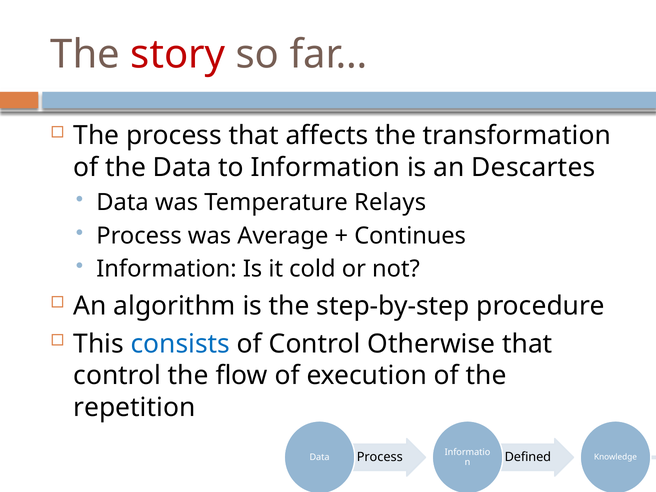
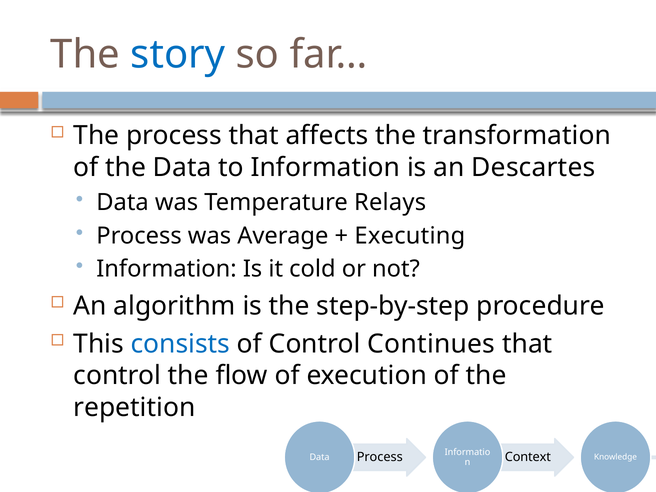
story colour: red -> blue (178, 55)
Continues: Continues -> Executing (410, 236)
Otherwise: Otherwise -> Continues (431, 344)
Defined: Defined -> Context (528, 457)
